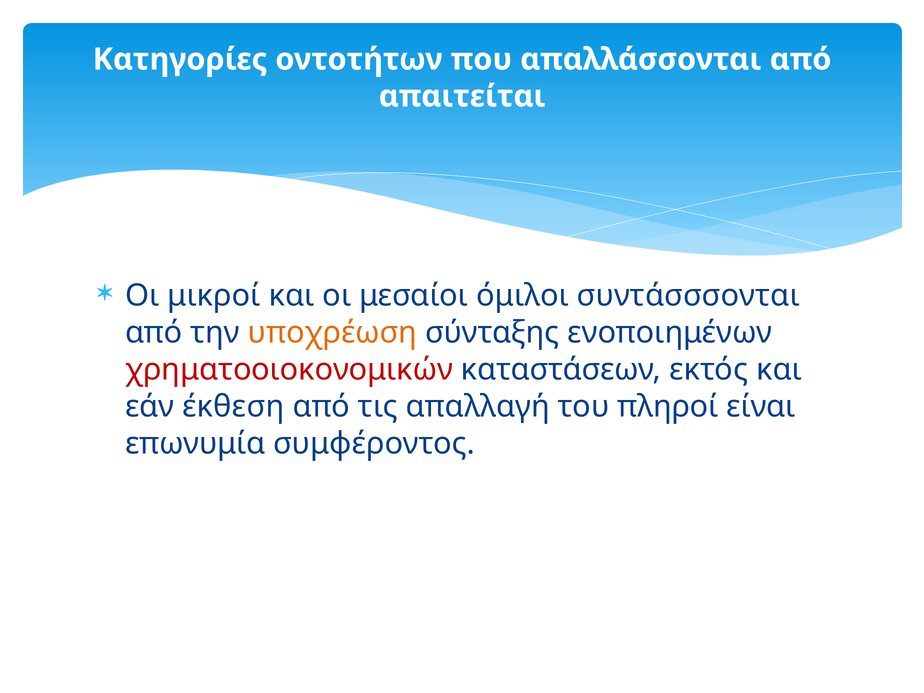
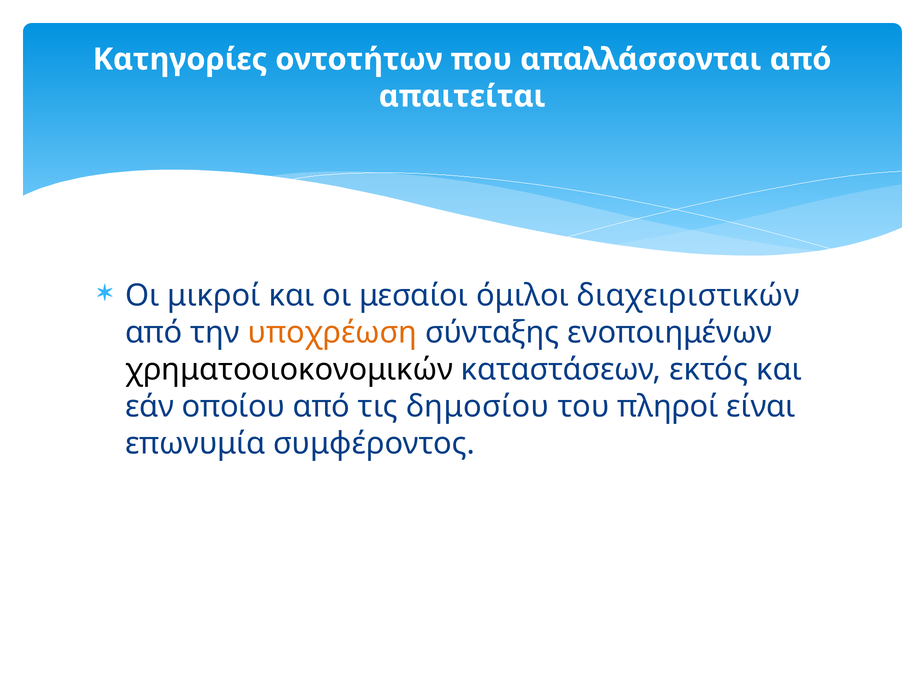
συντάσσσονται: συντάσσσονται -> διαχειριστικών (688, 296)
χρηματοοιοκονομικών colour: red -> black (289, 370)
έκθεση: έκθεση -> οποίου (234, 407)
απαλλαγή: απαλλαγή -> δημοσίου (478, 407)
